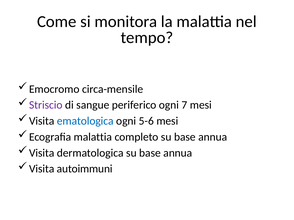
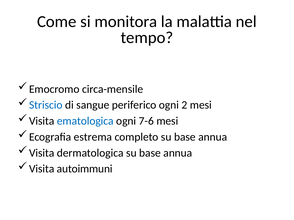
Striscio colour: purple -> blue (46, 105)
7: 7 -> 2 (184, 105)
5-6: 5-6 -> 7-6 (146, 121)
Ecografia malattia: malattia -> estrema (93, 137)
